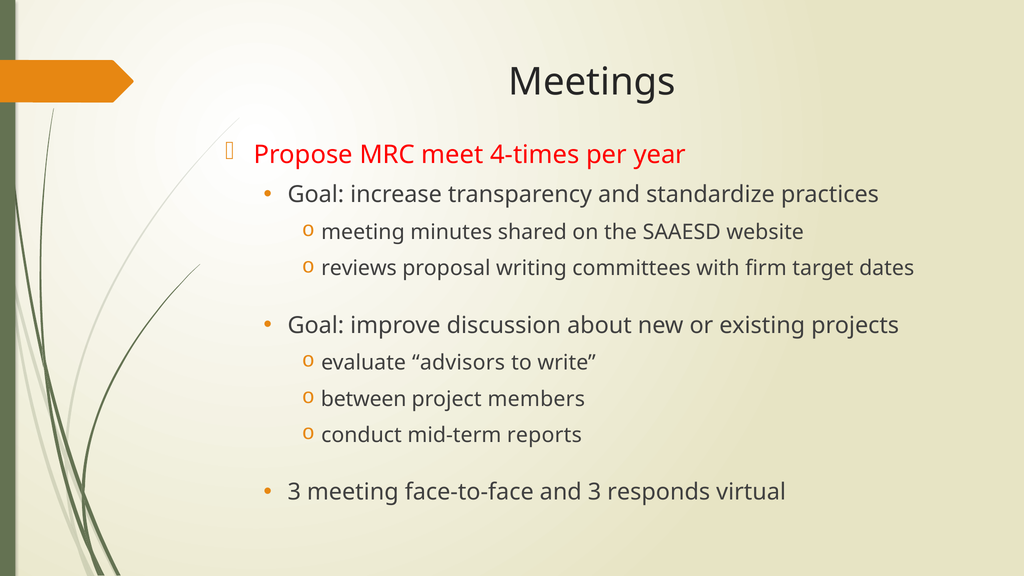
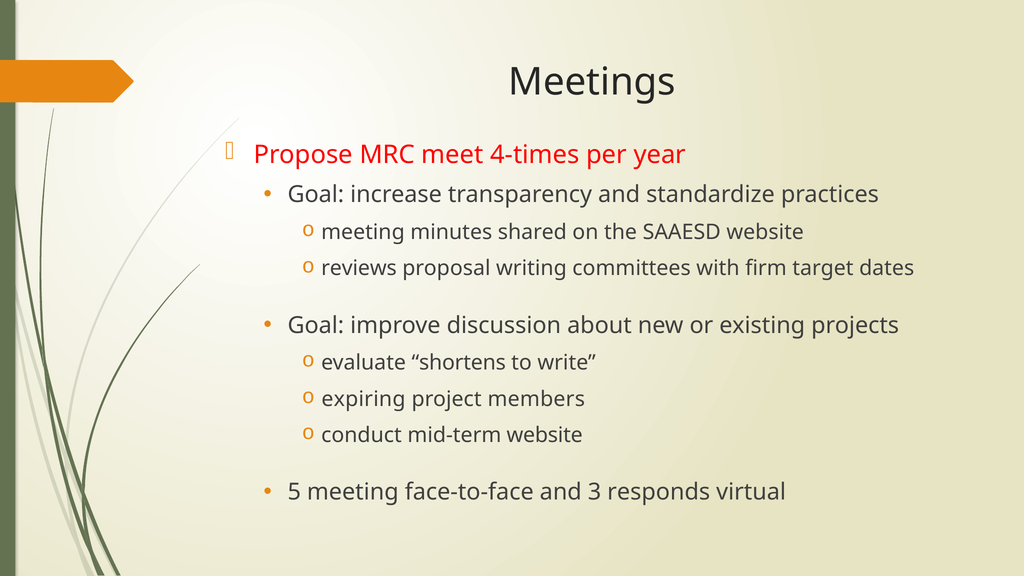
advisors: advisors -> shortens (459, 363)
between: between -> expiring (363, 399)
mid-term reports: reports -> website (545, 435)
3: 3 -> 5 (294, 492)
